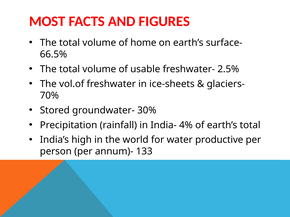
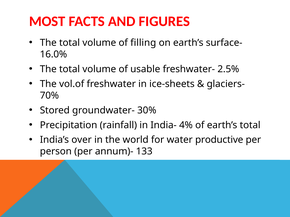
home: home -> filling (143, 43)
66.5%: 66.5% -> 16.0% (53, 54)
high: high -> over (82, 140)
